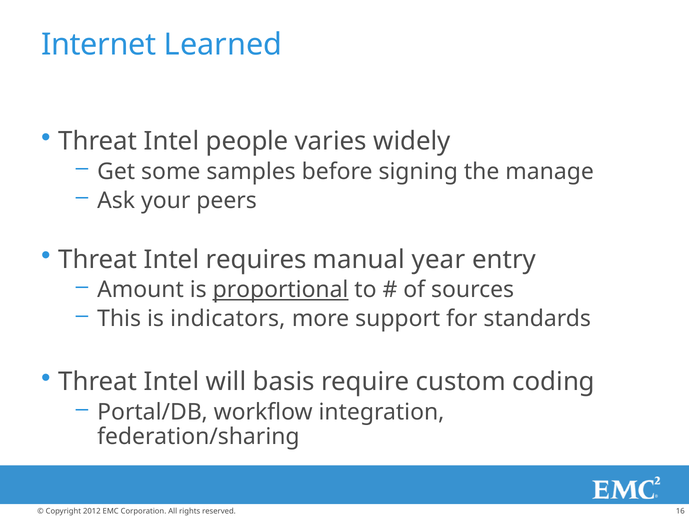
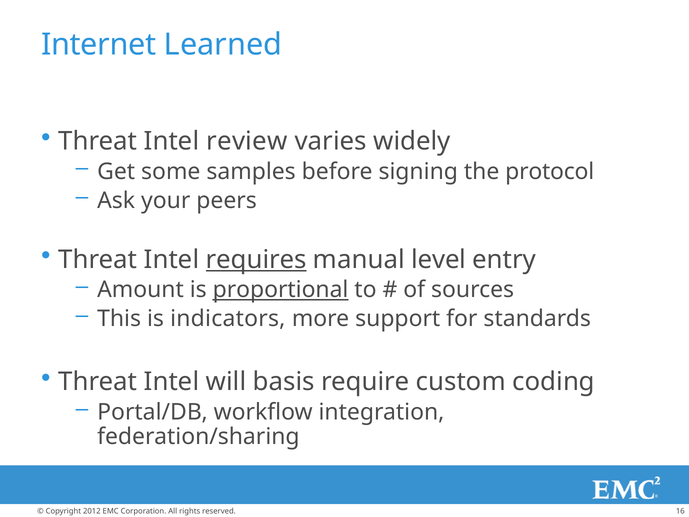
people: people -> review (247, 141)
manage: manage -> protocol (550, 171)
requires underline: none -> present (256, 259)
year: year -> level (439, 259)
